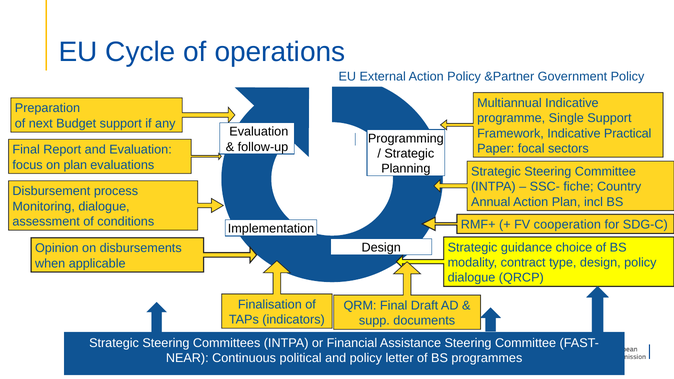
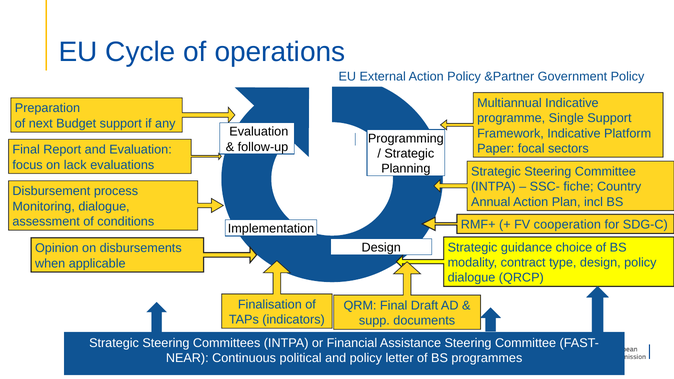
Practical: Practical -> Platform (628, 133)
on plan: plan -> lack (75, 165)
